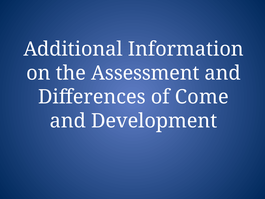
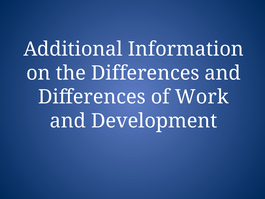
the Assessment: Assessment -> Differences (145, 73)
Come: Come -> Work (202, 97)
